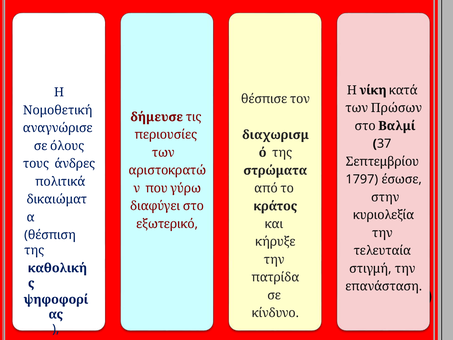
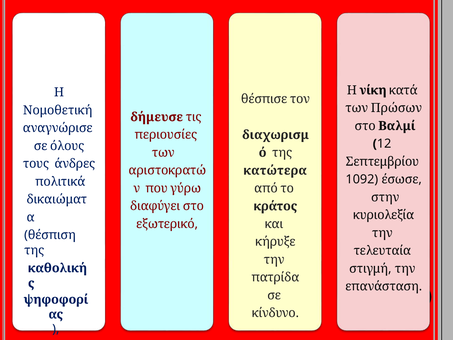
37: 37 -> 12 (384, 144)
στρώματα: στρώματα -> κατώτερα (275, 170)
1797: 1797 -> 1092 (362, 179)
